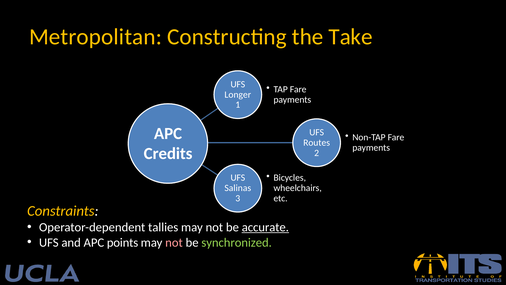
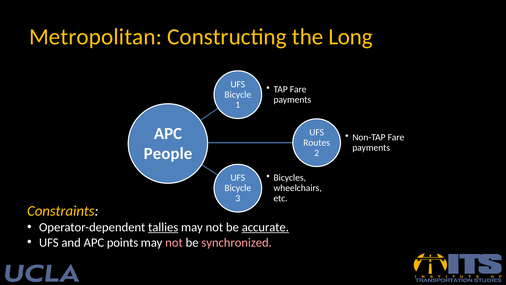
Take: Take -> Long (351, 37)
Longer: Longer -> Bicycle (238, 94)
Credits: Credits -> People (168, 154)
Salinas: Salinas -> Bicycle (238, 188)
tallies underline: none -> present (163, 227)
synchronized colour: light green -> pink (237, 242)
